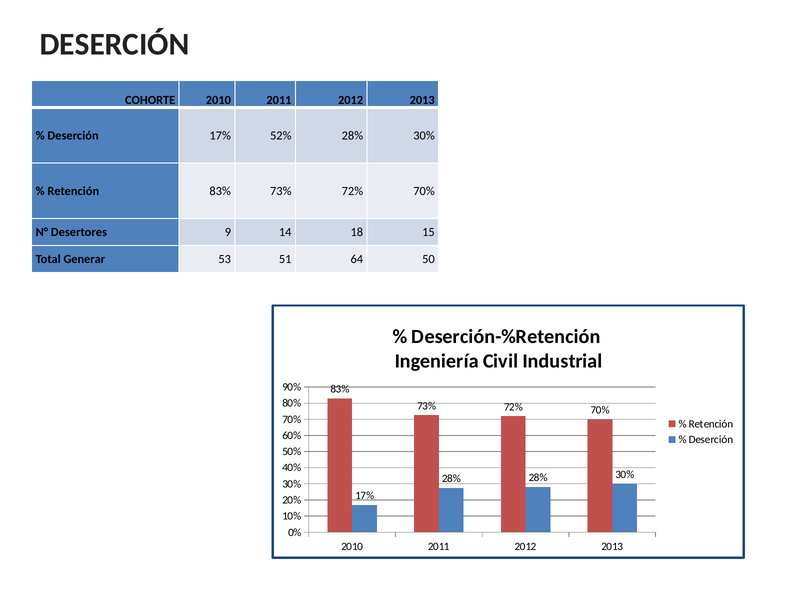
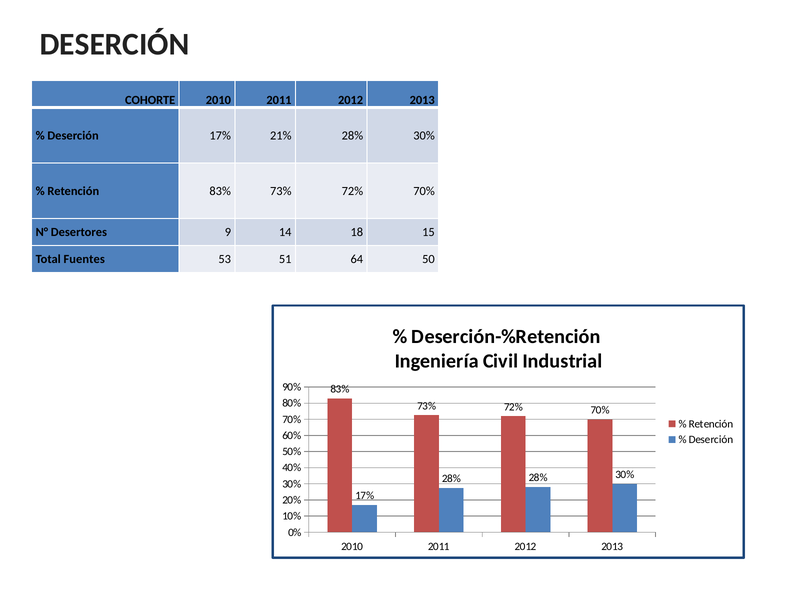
52%: 52% -> 21% (281, 136)
Generar: Generar -> Fuentes (84, 259)
